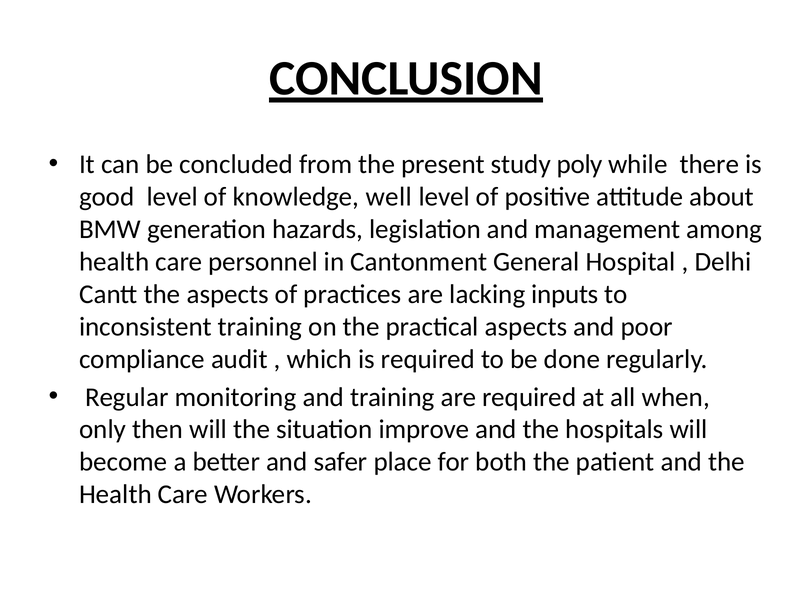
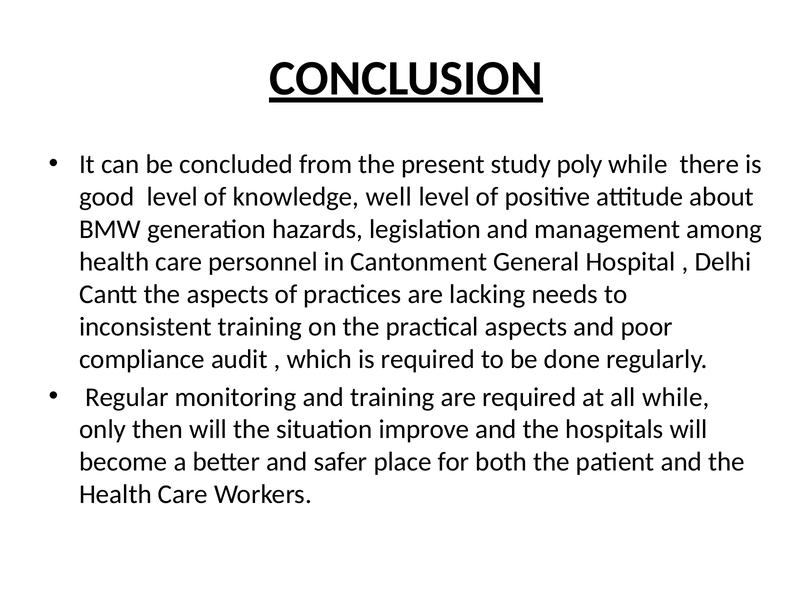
inputs: inputs -> needs (565, 294)
all when: when -> while (676, 397)
